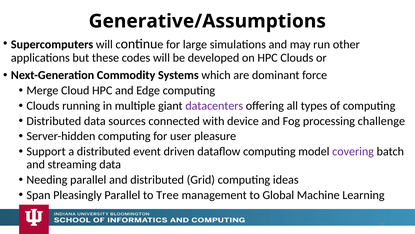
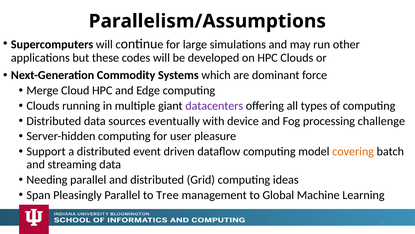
Generative/Assumptions: Generative/Assumptions -> Parallelism/Assumptions (207, 21)
connected: connected -> eventually (174, 121)
covering colour: purple -> orange (353, 151)
